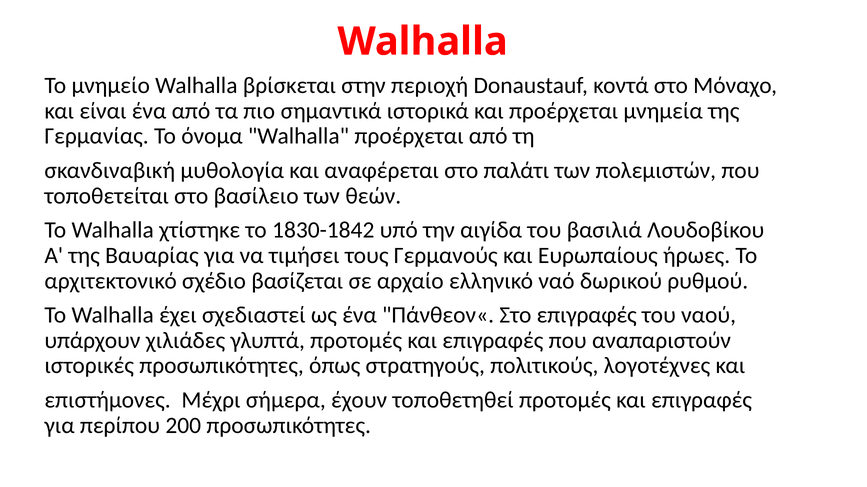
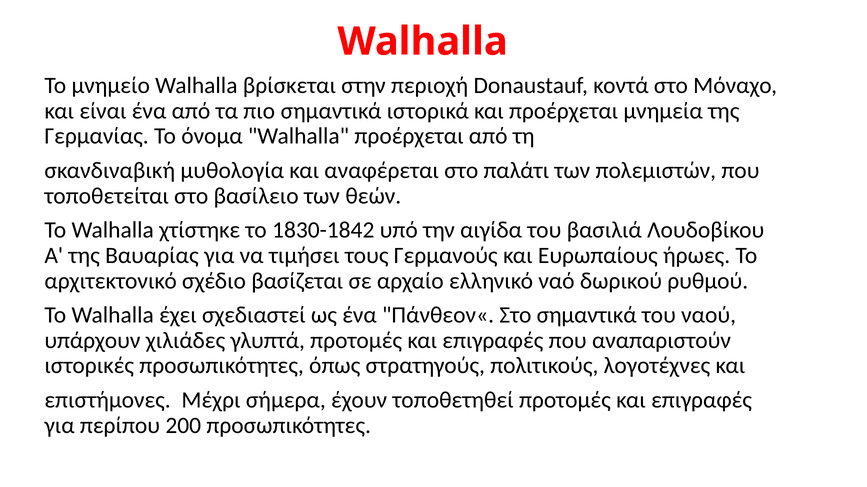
Στο επιγραφές: επιγραφές -> σημαντικά (587, 316)
